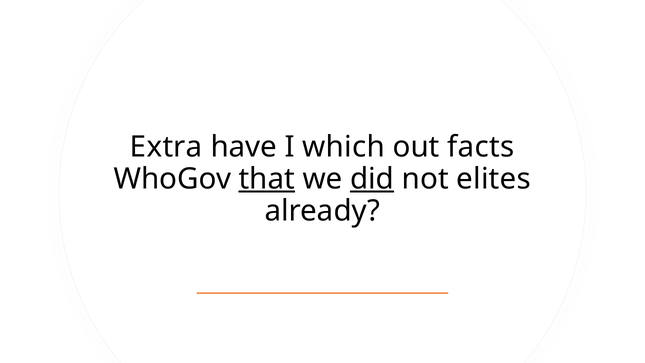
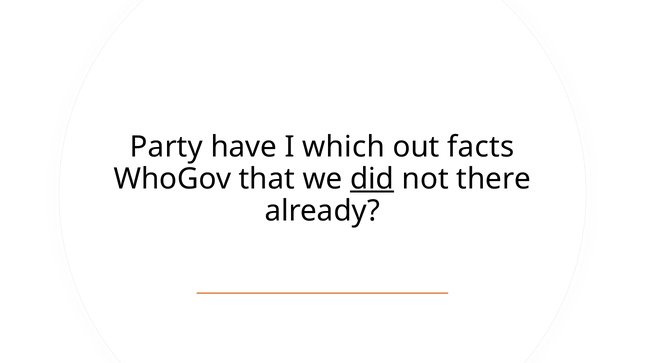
Extra: Extra -> Party (166, 147)
that underline: present -> none (267, 179)
elites: elites -> there (494, 179)
